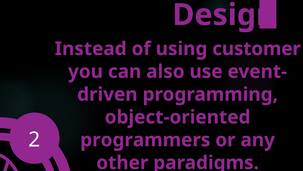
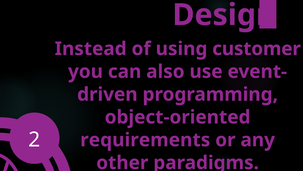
programmers: programmers -> requirements (145, 140)
